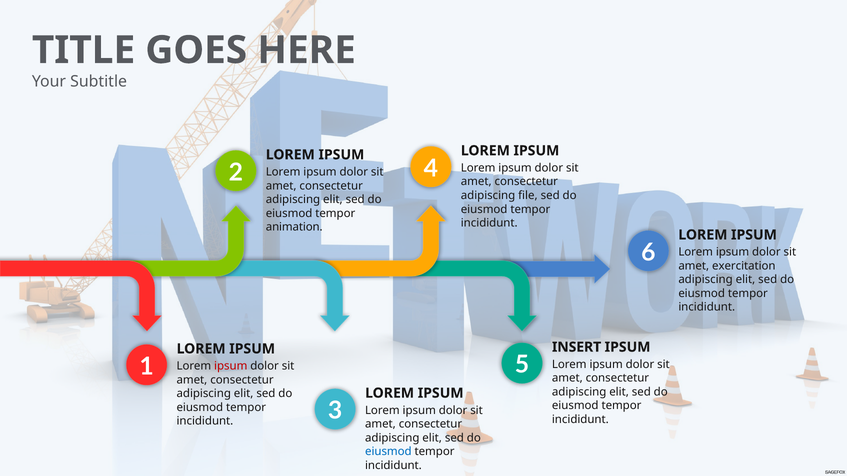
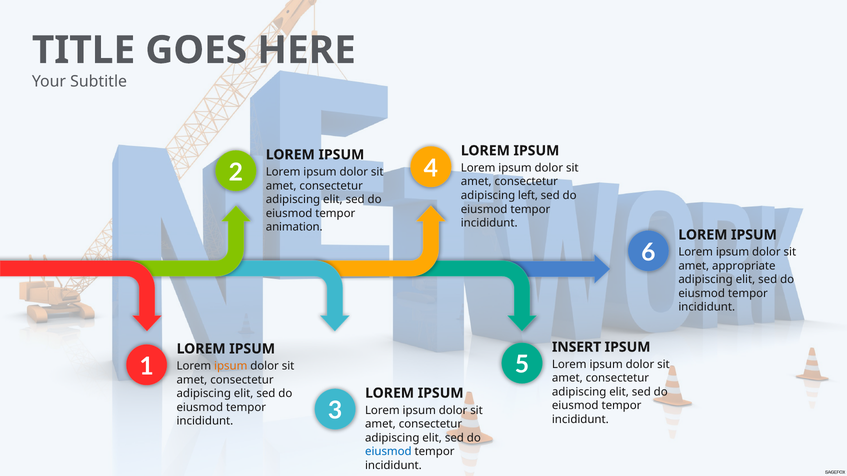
file: file -> left (528, 196)
exercitation: exercitation -> appropriate (744, 266)
ipsum colour: red -> orange (231, 366)
